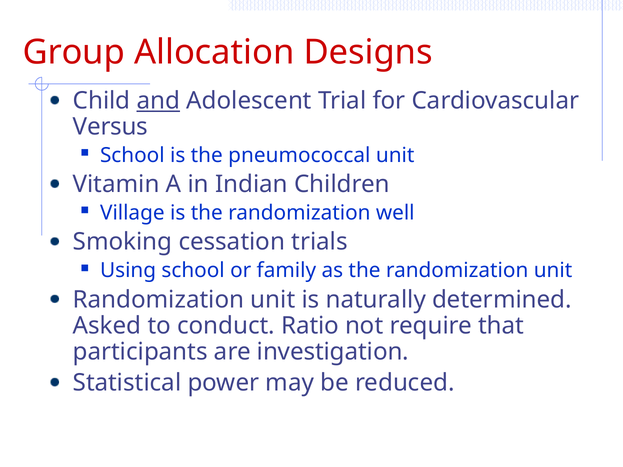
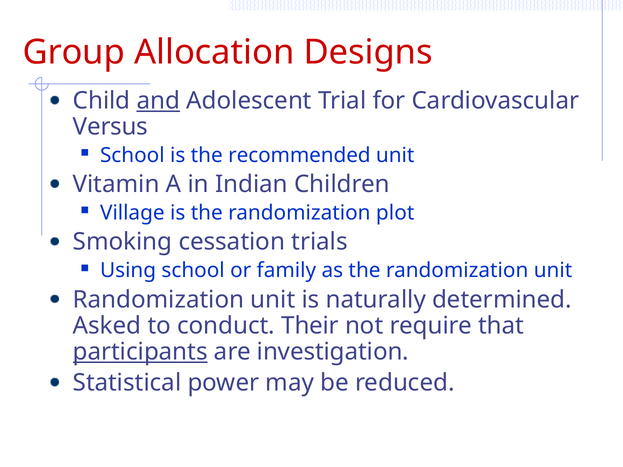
pneumococcal: pneumococcal -> recommended (299, 155)
well: well -> plot (395, 213)
Ratio: Ratio -> Their (310, 326)
participants underline: none -> present (140, 352)
